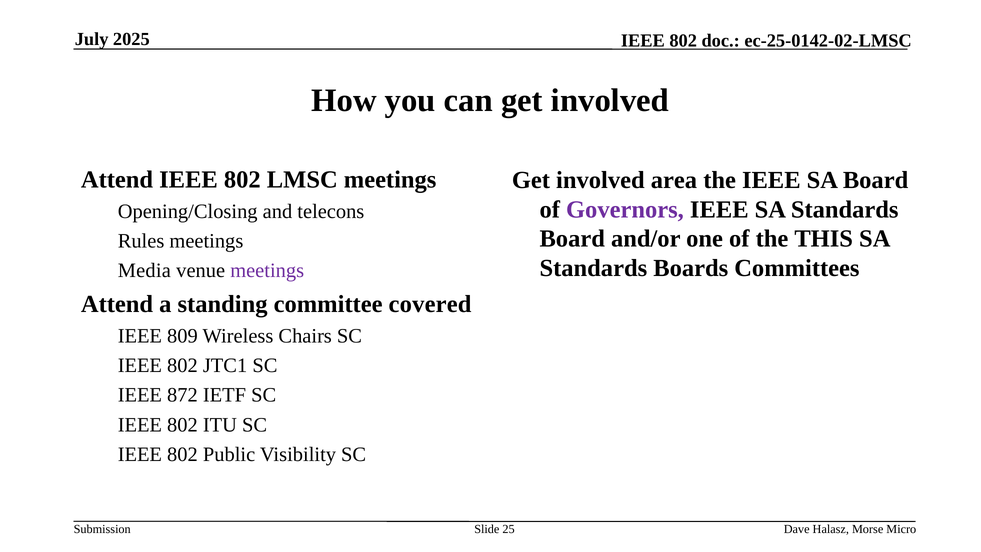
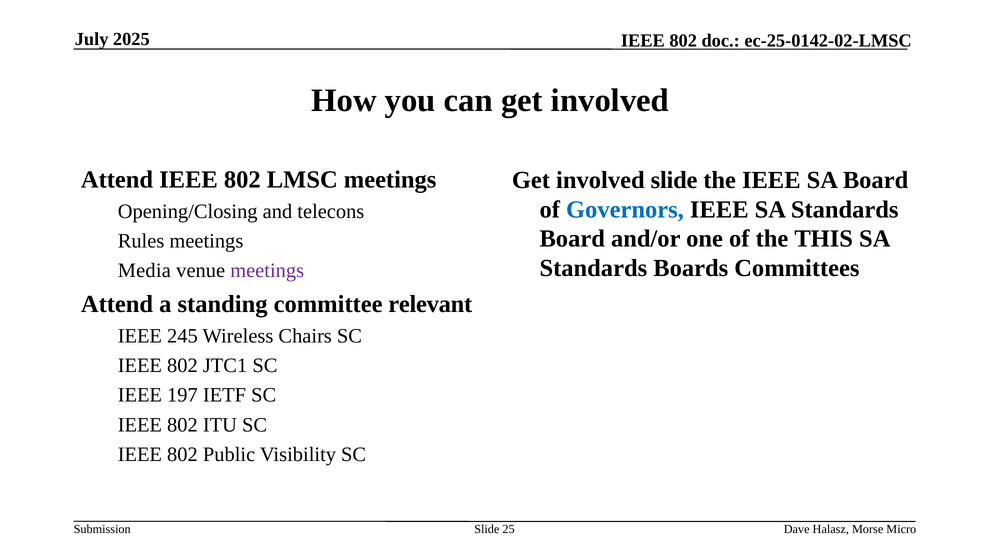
involved area: area -> slide (674, 180)
Governors colour: purple -> blue (625, 209)
covered: covered -> relevant (430, 304)
809: 809 -> 245 (182, 336)
872: 872 -> 197 (182, 395)
